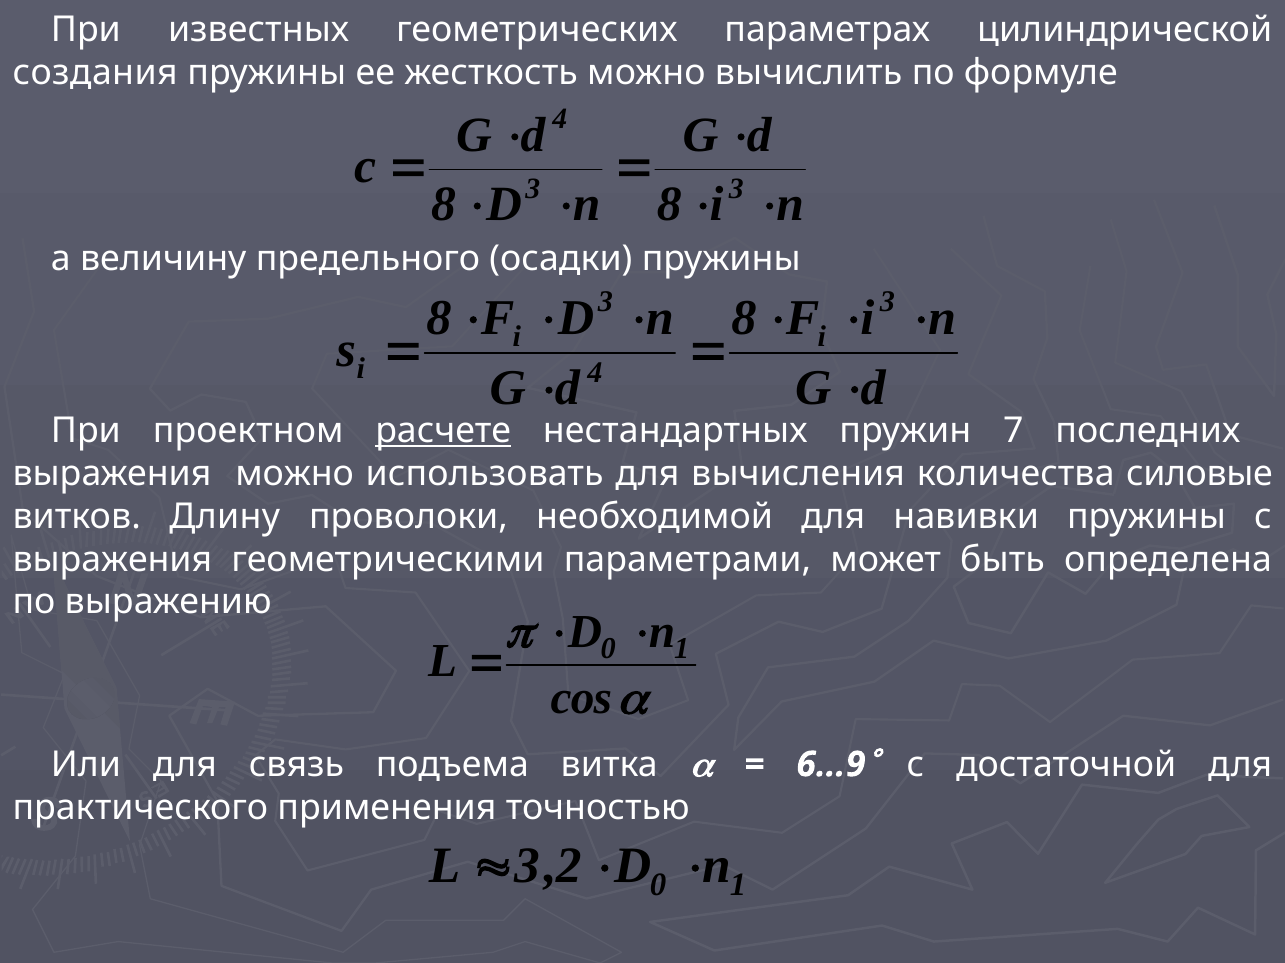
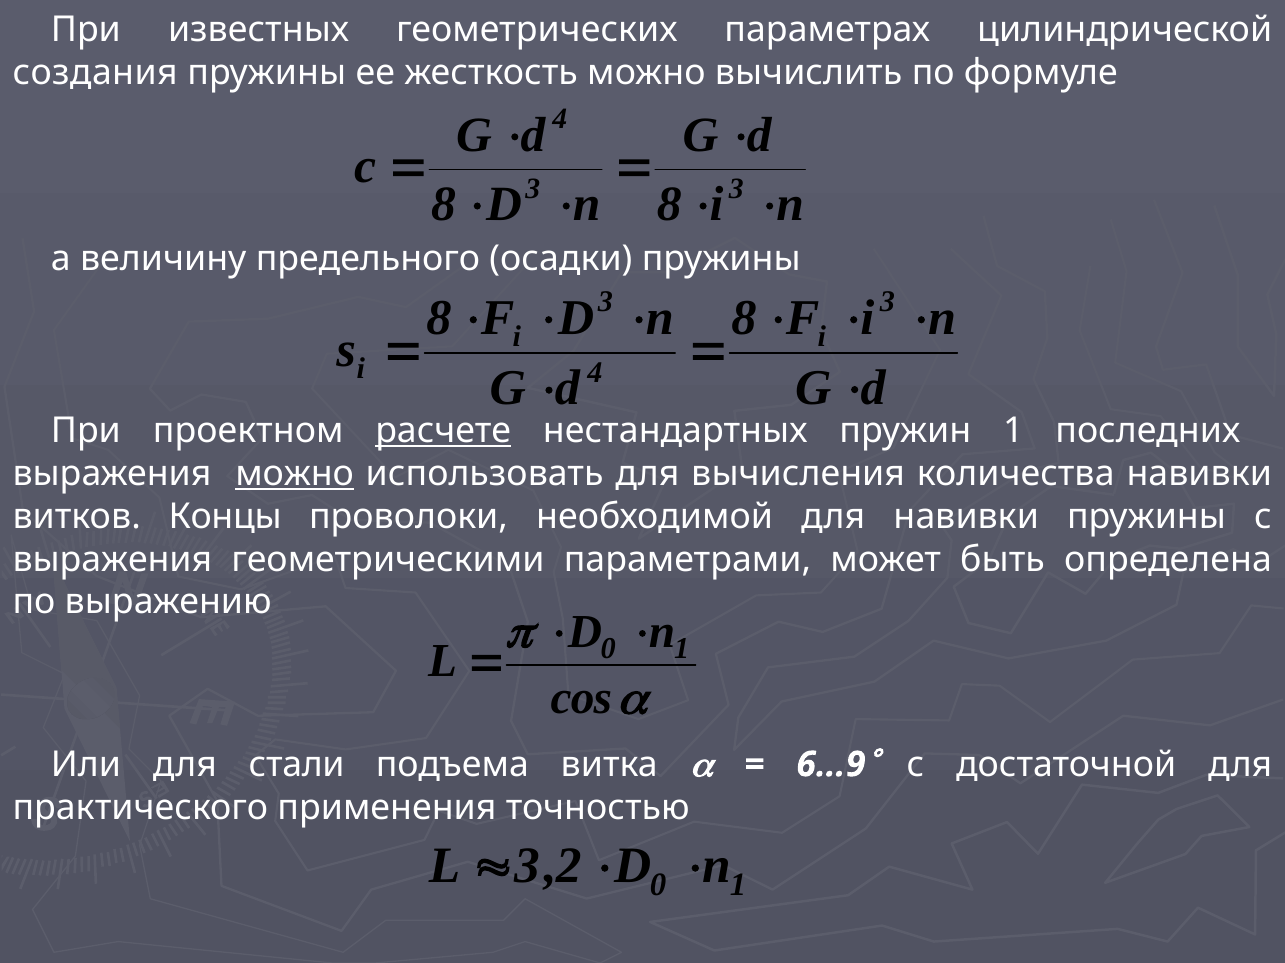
пружин 7: 7 -> 1 (1013, 431)
можно underline: none -> present (295, 474)
количества силовые: силовые -> навивки (1199, 474)
Длину: Длину -> Концы (225, 517)
связь: связь -> стали (297, 765)
